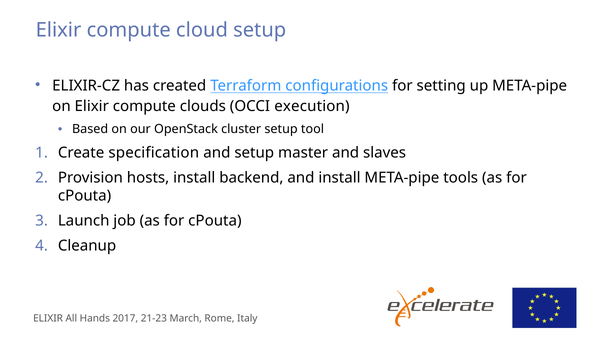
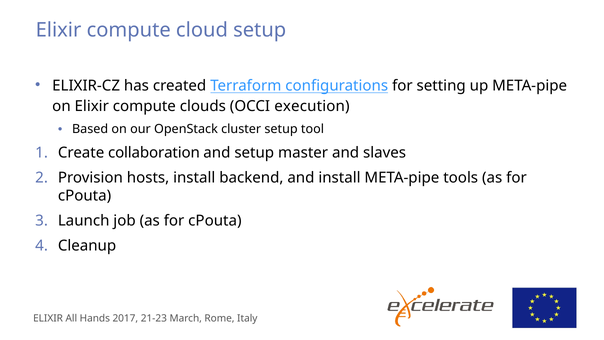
specification: specification -> collaboration (154, 153)
